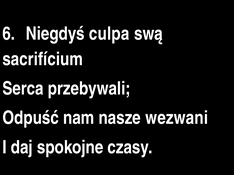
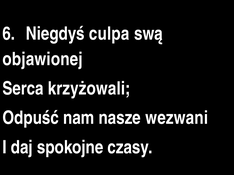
sacrifícium: sacrifícium -> objawionej (43, 59)
przebywali: przebywali -> krzyżowali (89, 89)
